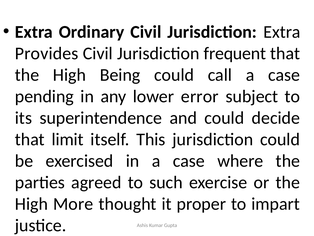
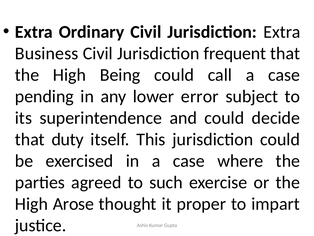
Provides: Provides -> Business (47, 53)
limit: limit -> duty (68, 139)
More: More -> Arose (73, 203)
